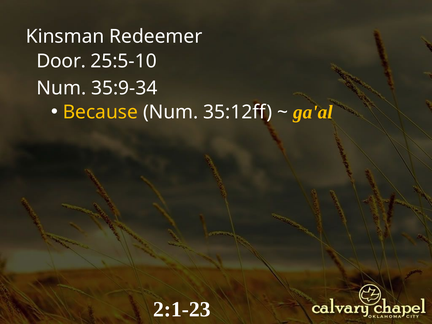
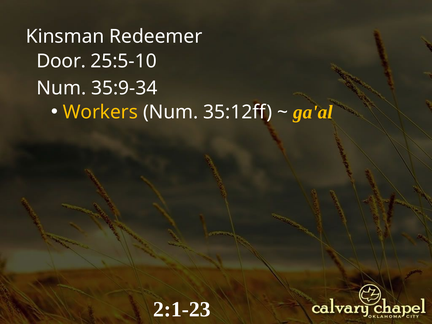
Because: Because -> Workers (100, 112)
